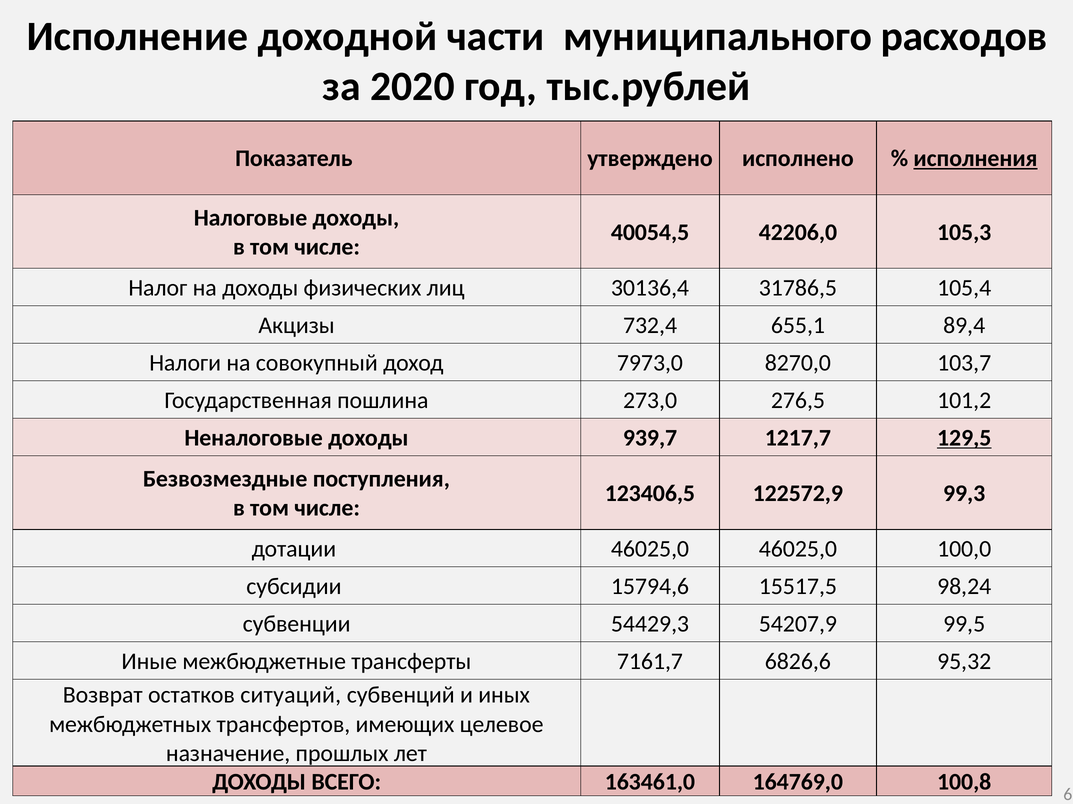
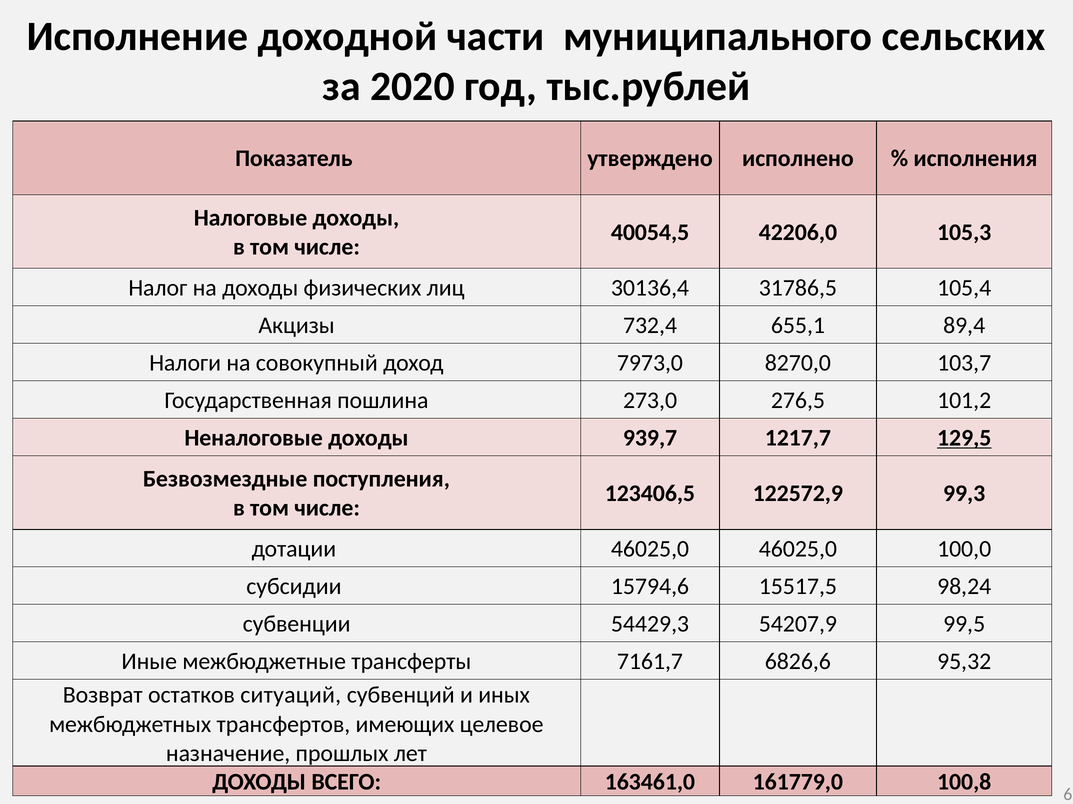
расходов: расходов -> сельских (964, 36)
исполнения underline: present -> none (975, 159)
164769,0: 164769,0 -> 161779,0 (798, 783)
